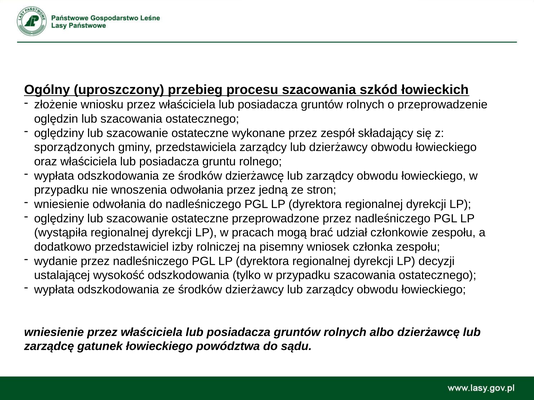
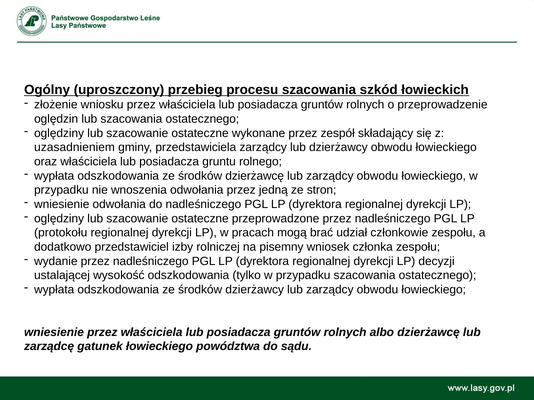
sporządzonych: sporządzonych -> uzasadnieniem (75, 148)
wystąpiła: wystąpiła -> protokołu (61, 233)
